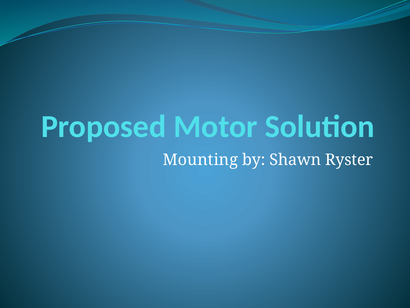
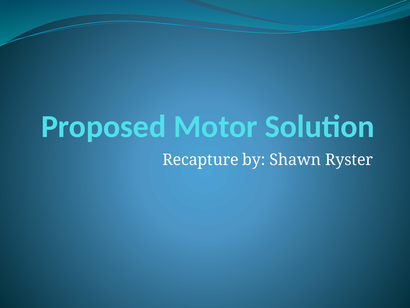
Mounting: Mounting -> Recapture (200, 160)
